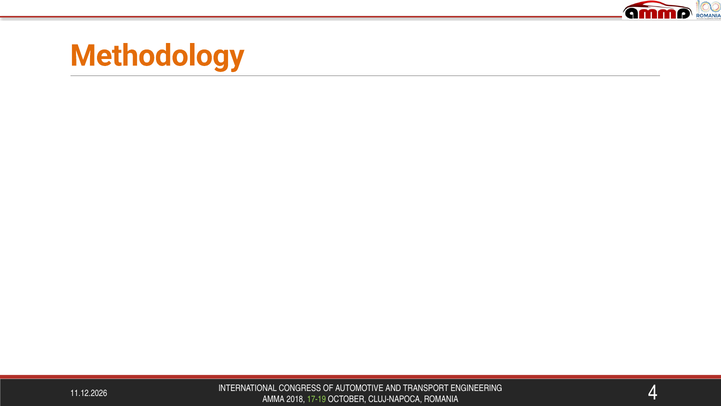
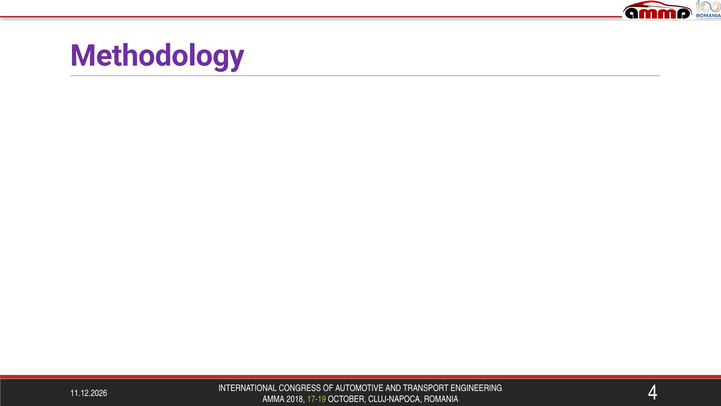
Methodology colour: orange -> purple (157, 56)
